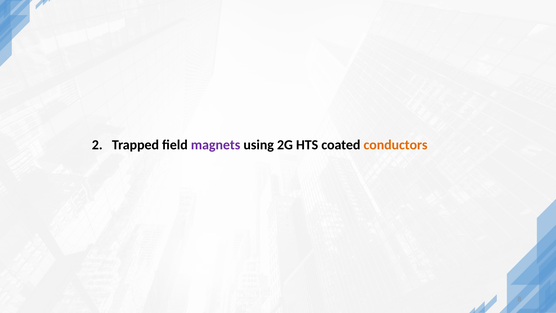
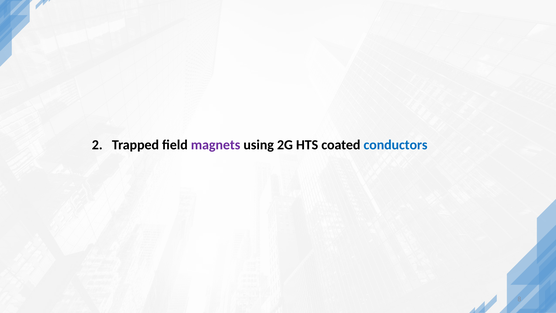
conductors colour: orange -> blue (396, 145)
